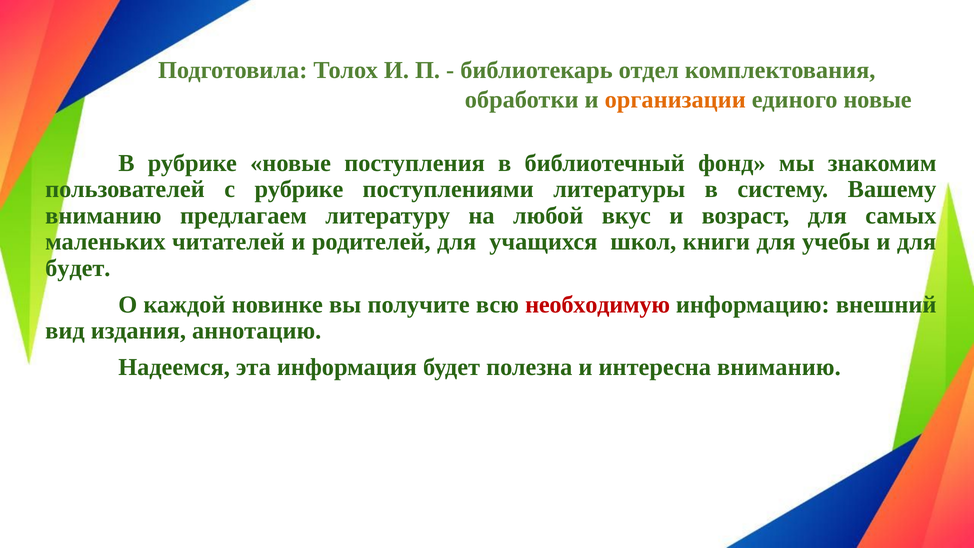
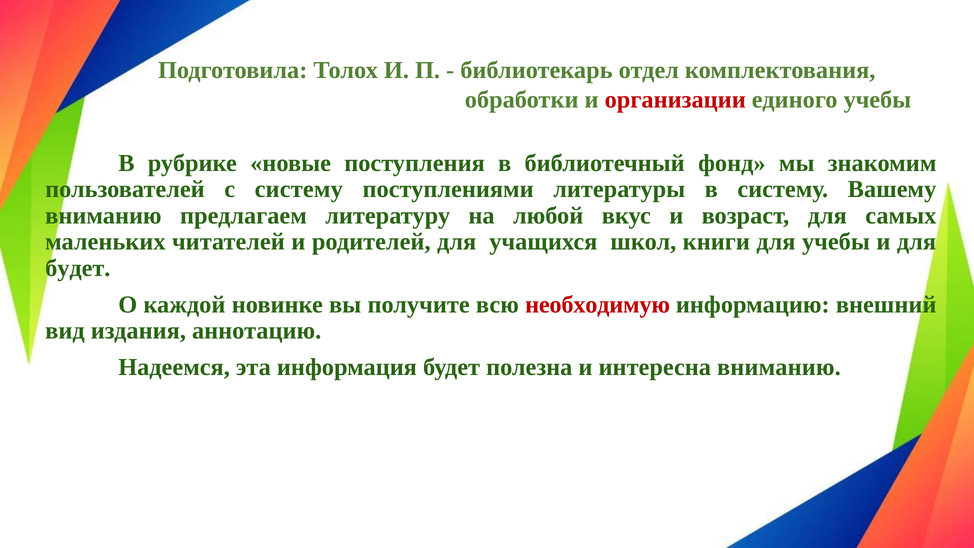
организации colour: orange -> red (675, 99)
единого новые: новые -> учебы (877, 99)
с рубрике: рубрике -> систему (299, 189)
